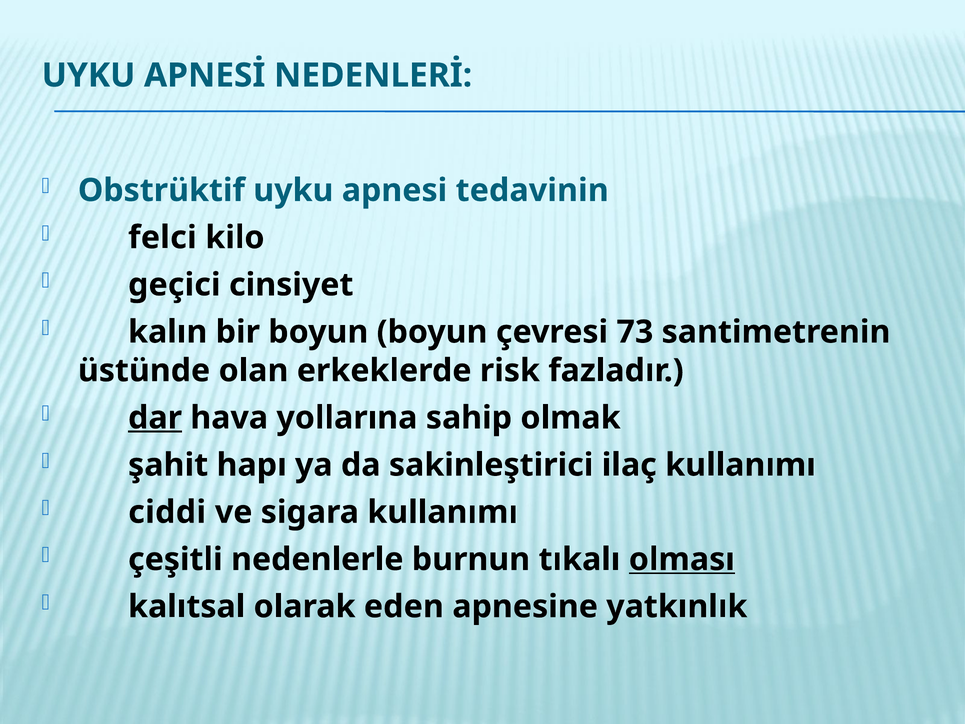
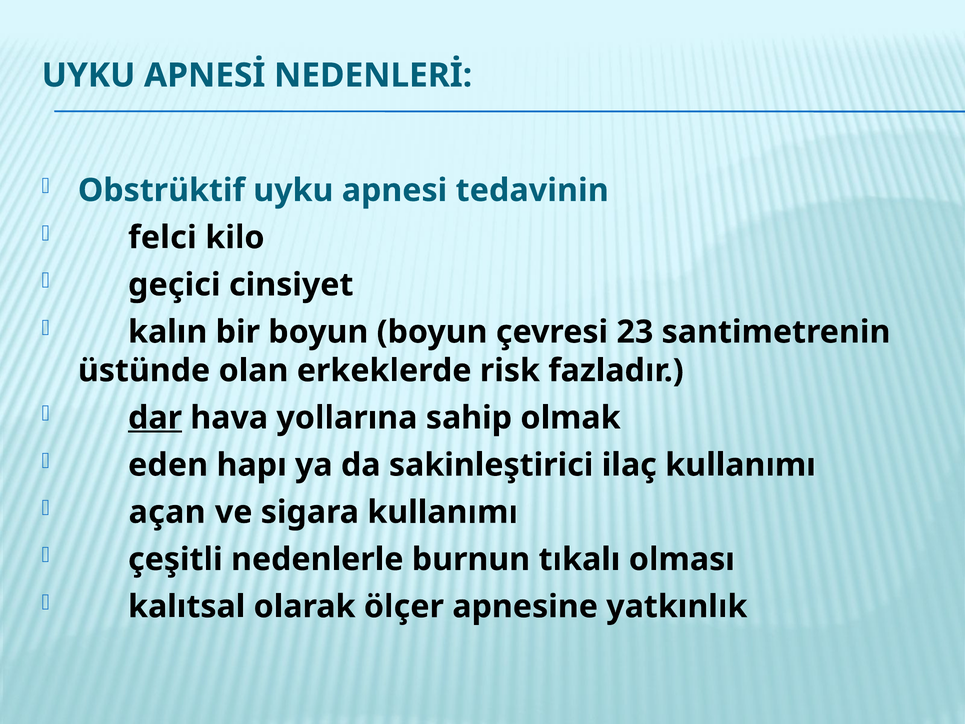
73: 73 -> 23 (635, 332)
şahit: şahit -> eden (168, 465)
ciddi: ciddi -> açan (167, 512)
olması underline: present -> none (682, 559)
eden: eden -> ölçer (404, 606)
